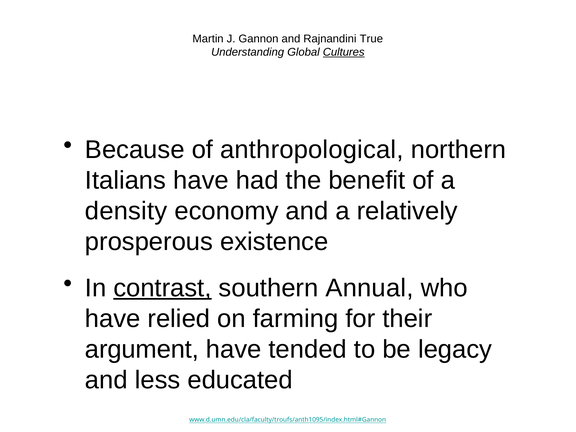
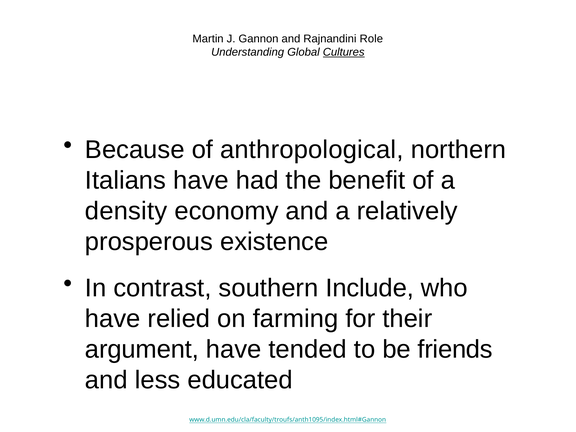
True: True -> Role (371, 39)
contrast underline: present -> none (162, 288)
Annual: Annual -> Include (370, 288)
legacy: legacy -> friends (455, 349)
